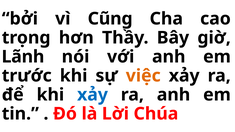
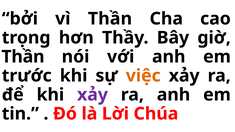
vì Cũng: Cũng -> Thần (110, 19)
Lãnh: Lãnh -> Thần (23, 57)
xảy colour: blue -> purple (92, 95)
